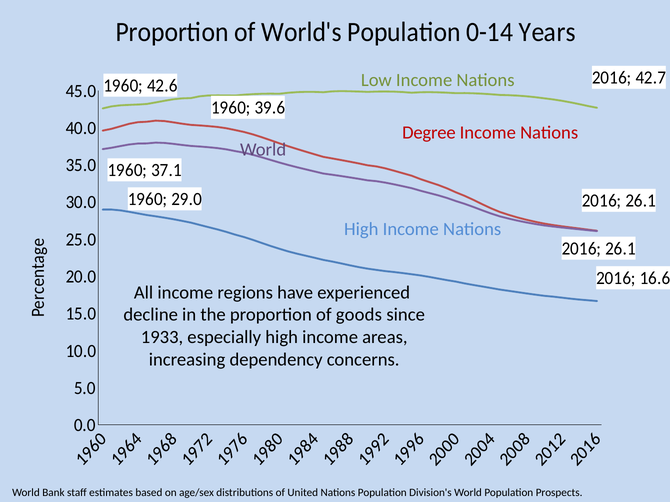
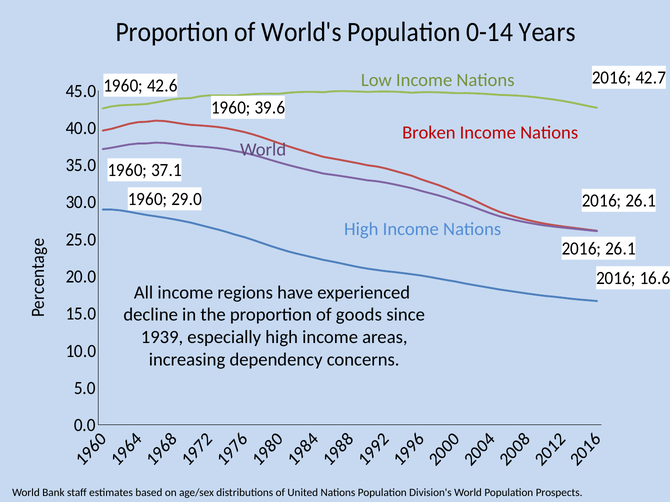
Degree: Degree -> Broken (429, 133)
1933: 1933 -> 1939 (162, 337)
